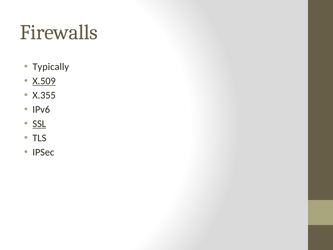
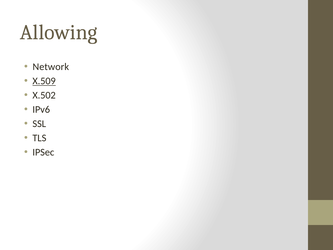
Firewalls: Firewalls -> Allowing (59, 32)
Typically: Typically -> Network (51, 67)
X.355: X.355 -> X.502 (44, 95)
SSL underline: present -> none (39, 124)
